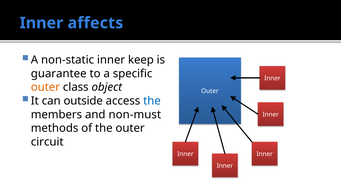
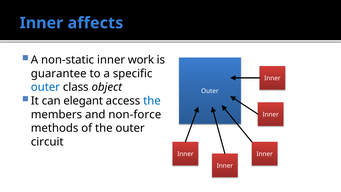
keep: keep -> work (141, 60)
outer colour: orange -> blue (45, 87)
outside: outside -> elegant (83, 101)
non-must: non-must -> non-force (135, 114)
